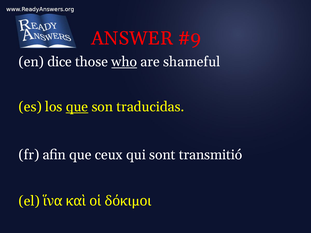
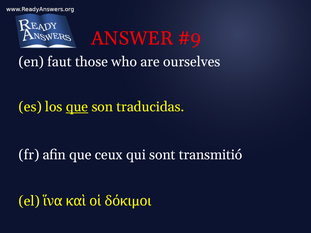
dice: dice -> faut (59, 62)
who underline: present -> none (124, 62)
shameful: shameful -> ourselves (192, 62)
